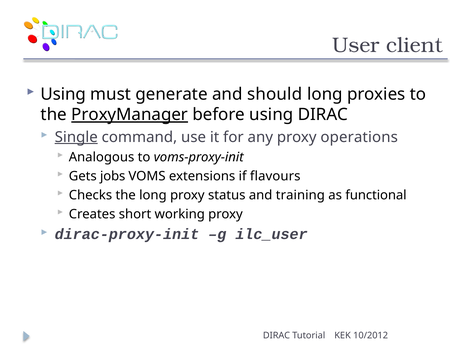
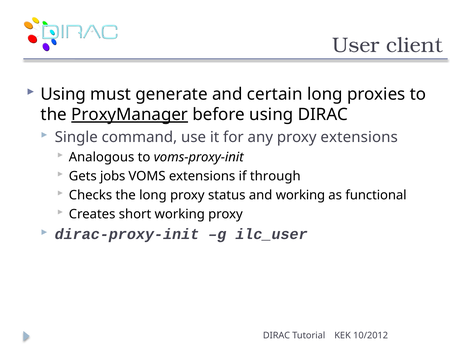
should: should -> certain (275, 94)
Single underline: present -> none (76, 137)
proxy operations: operations -> extensions (359, 137)
flavours: flavours -> through (275, 176)
and training: training -> working (300, 195)
